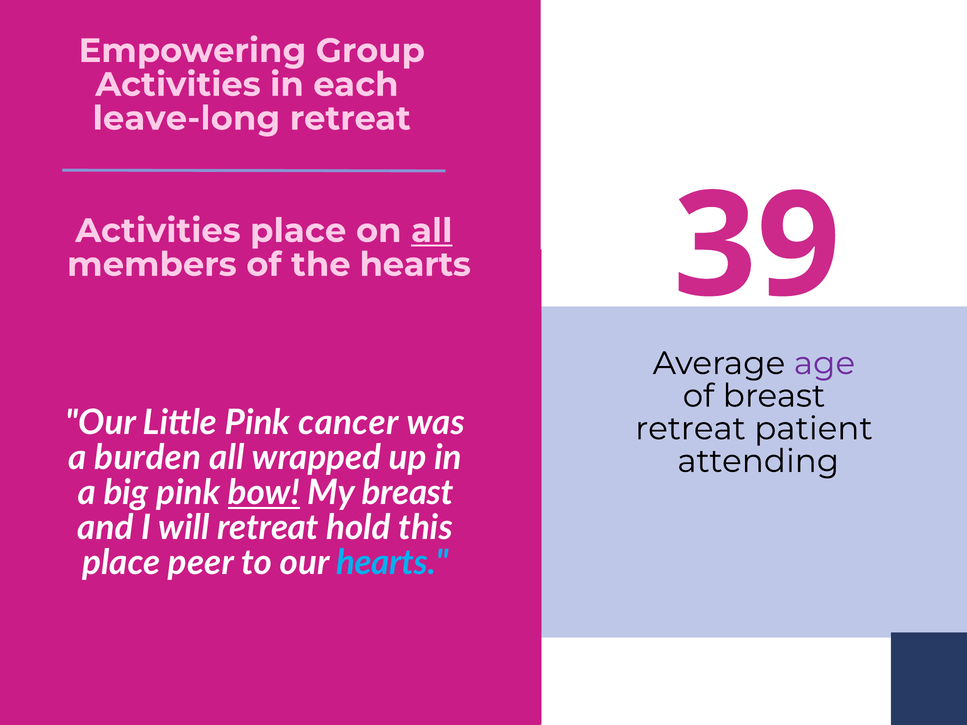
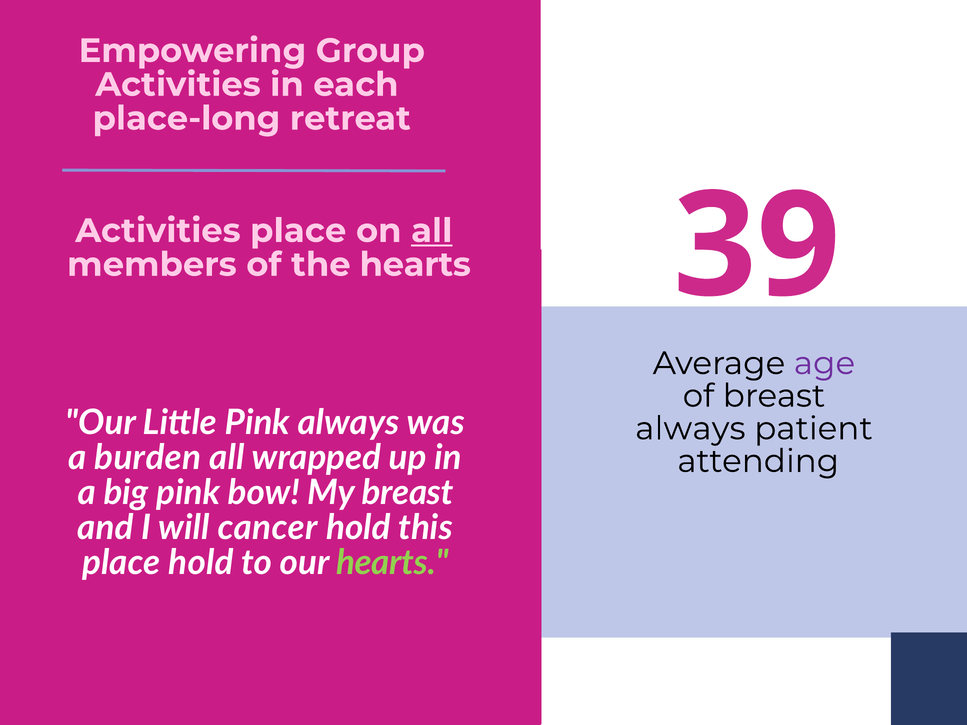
leave-long: leave-long -> place-long (186, 119)
Pink cancer: cancer -> always (349, 423)
retreat: retreat -> always (690, 429)
bow underline: present -> none (264, 493)
will retreat: retreat -> cancer (268, 528)
place peer: peer -> hold (201, 563)
hearts colour: light blue -> light green (392, 563)
